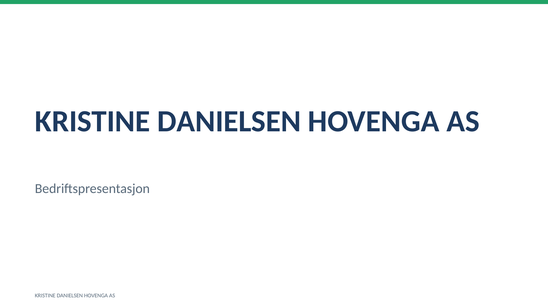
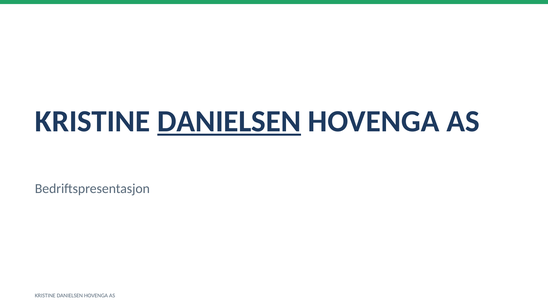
DANIELSEN underline: none -> present (229, 122)
